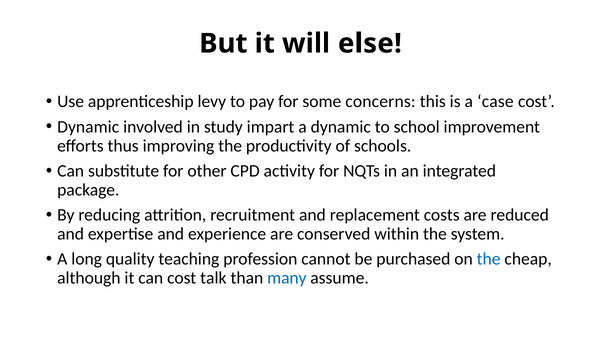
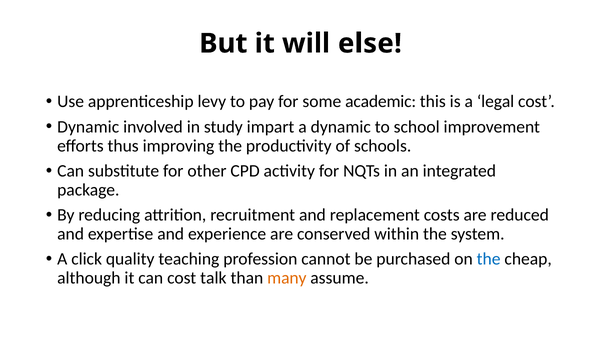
concerns: concerns -> academic (381, 102)
case: case -> legal (496, 102)
long: long -> click (87, 260)
many colour: blue -> orange (287, 279)
